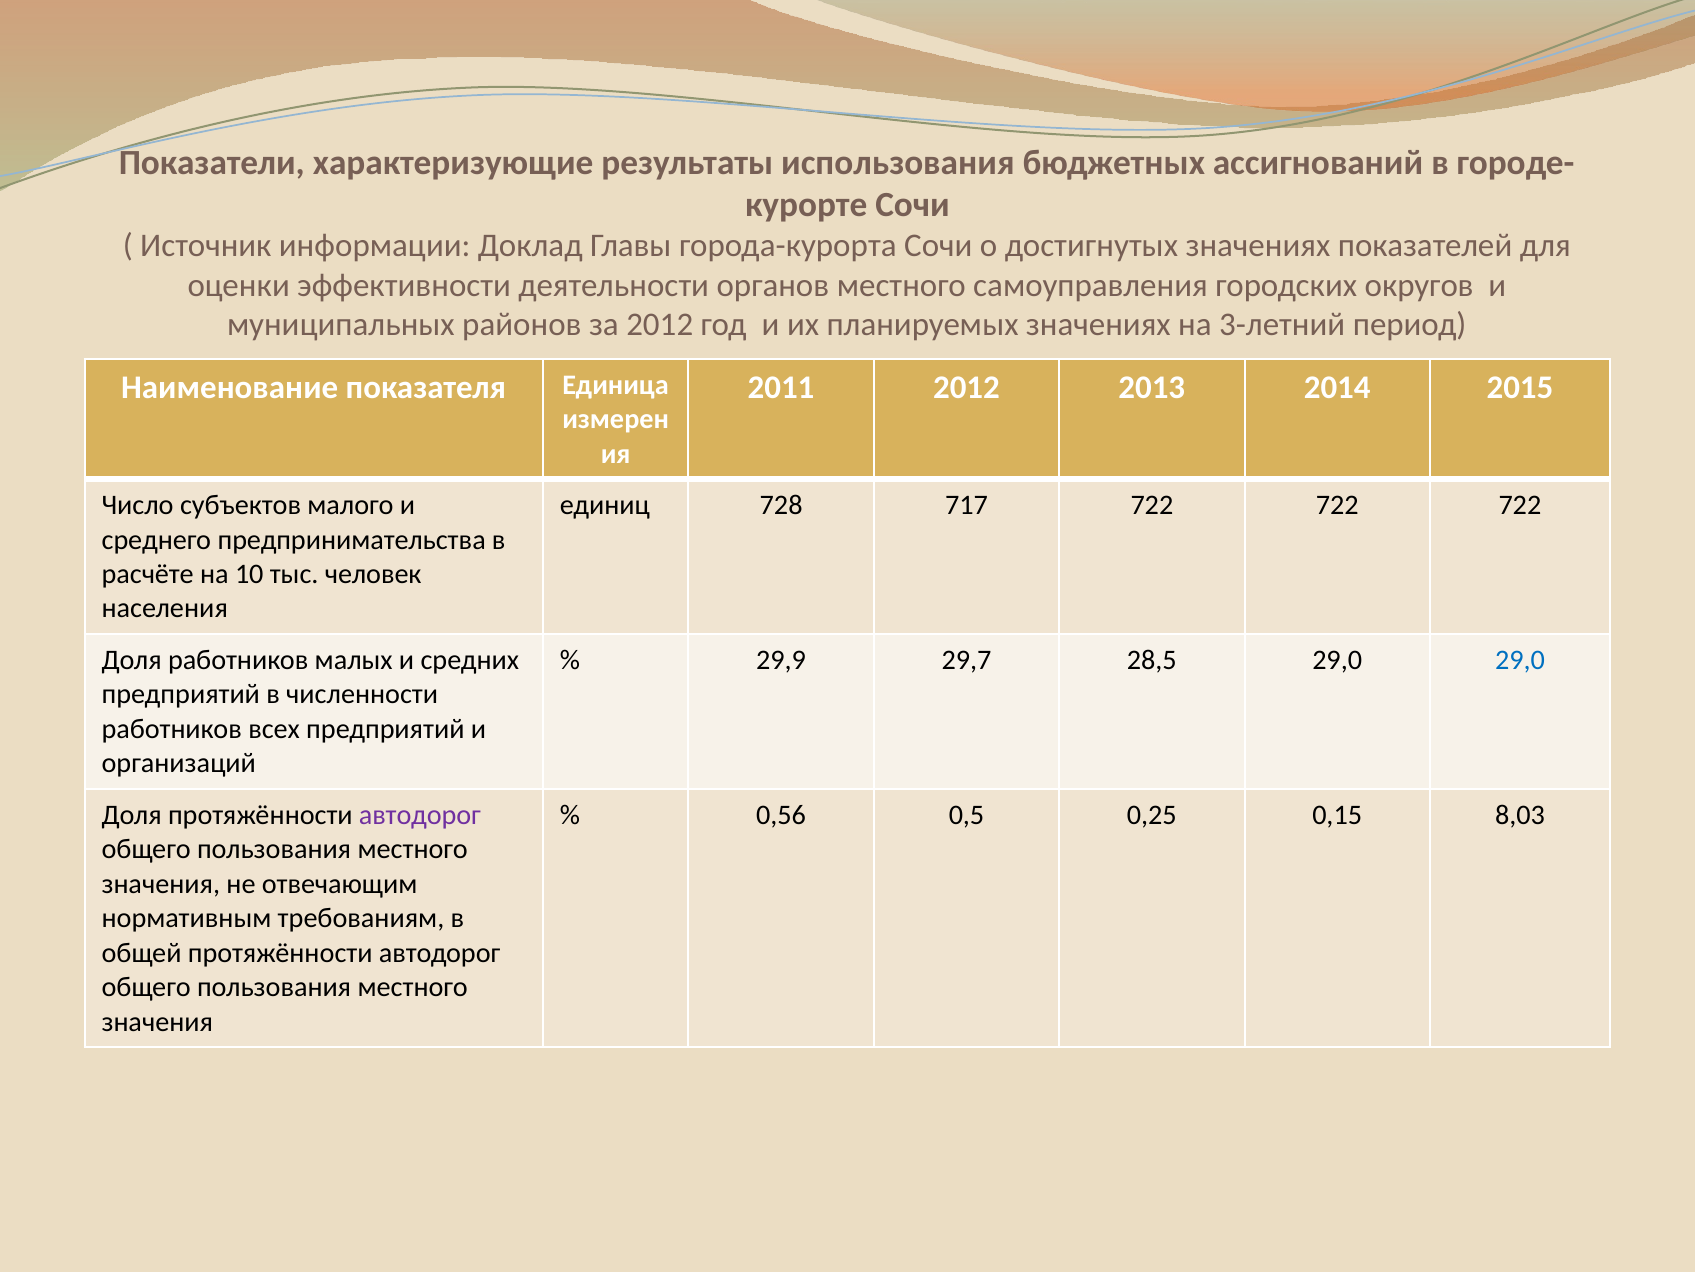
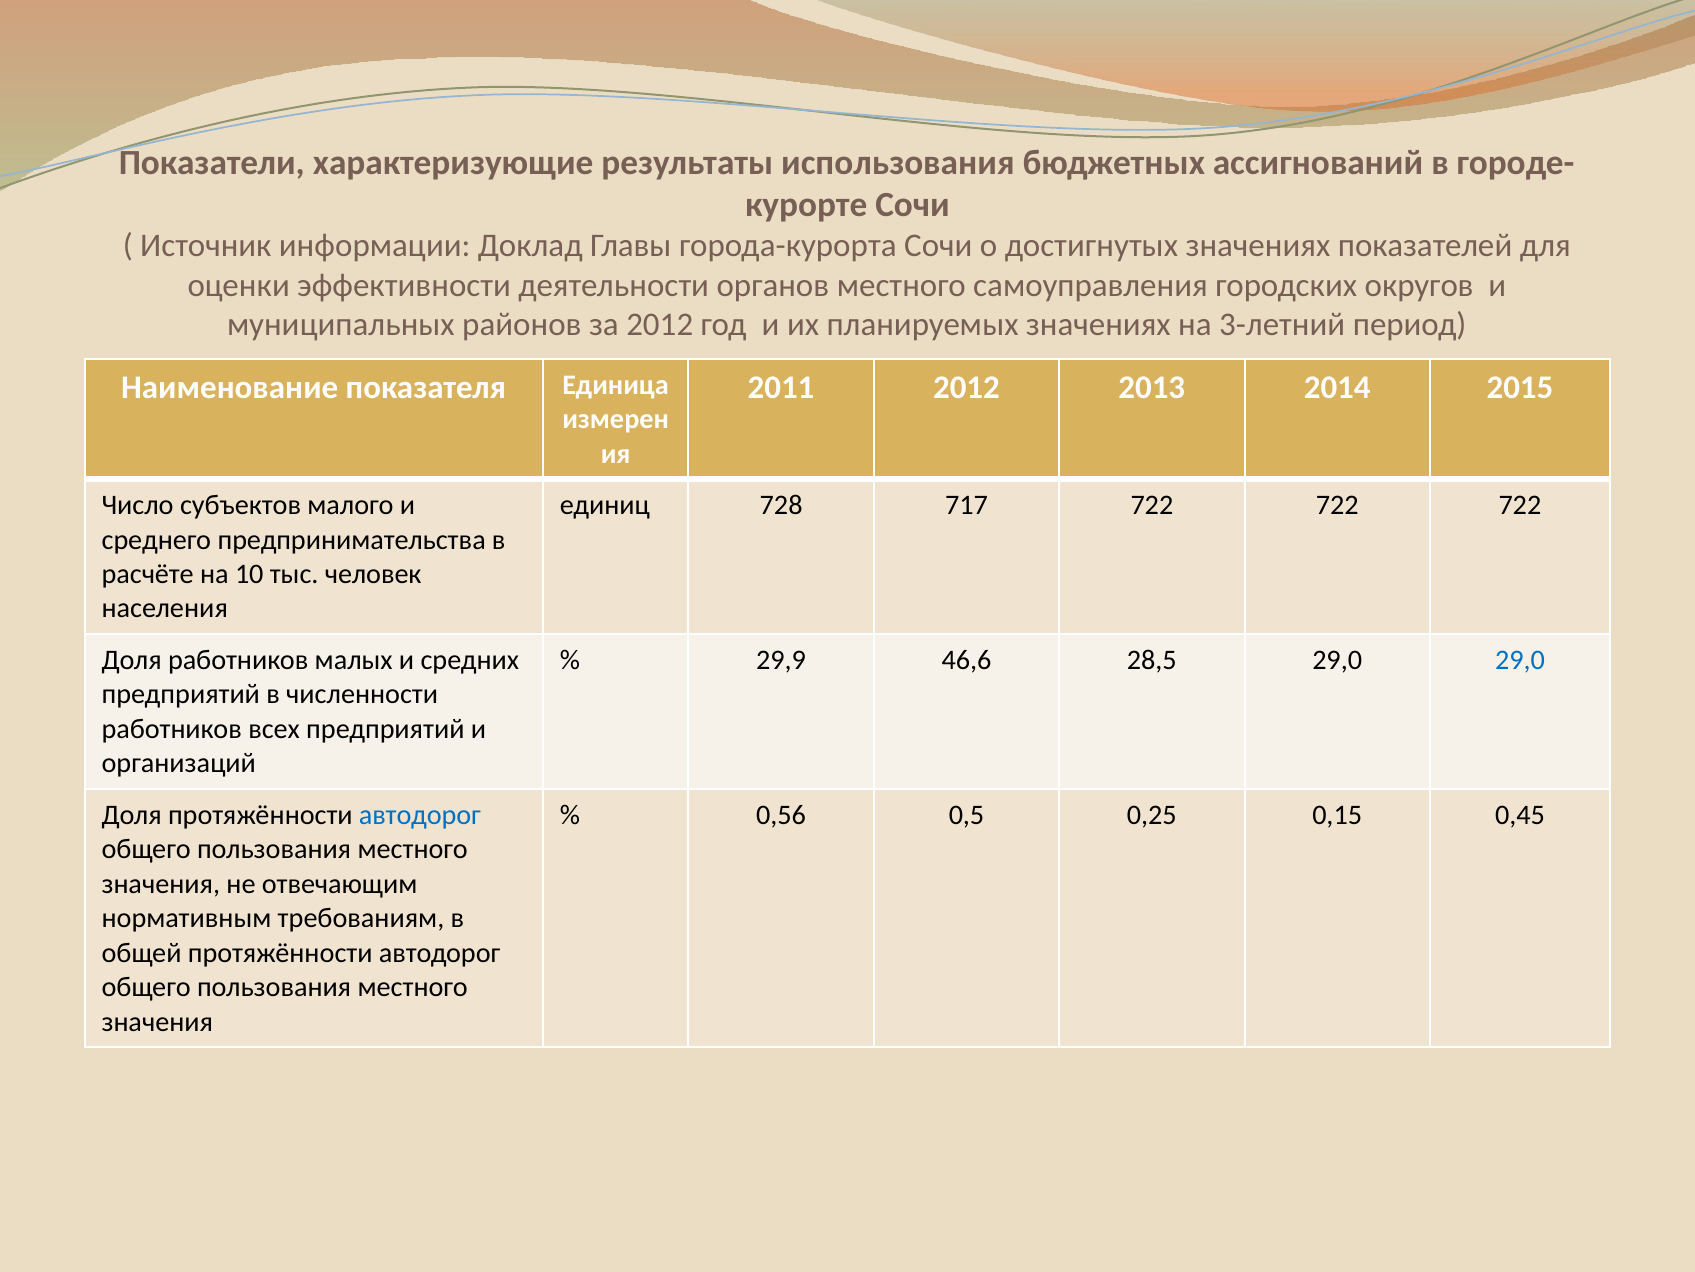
29,7: 29,7 -> 46,6 (967, 660)
автодорог colour: purple -> blue (420, 814)
8,03: 8,03 -> 0,45 (1520, 814)
